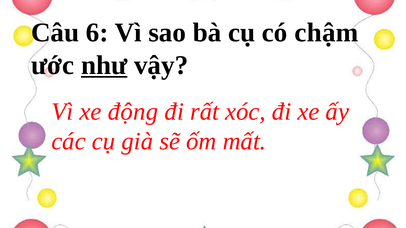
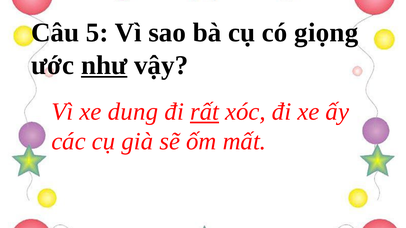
6: 6 -> 5 (97, 33)
chậm: chậm -> giọng (326, 33)
động: động -> dung (133, 112)
rất underline: none -> present (205, 112)
